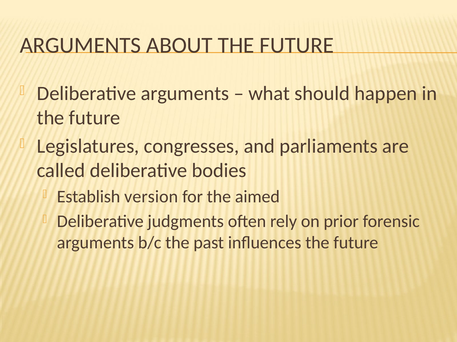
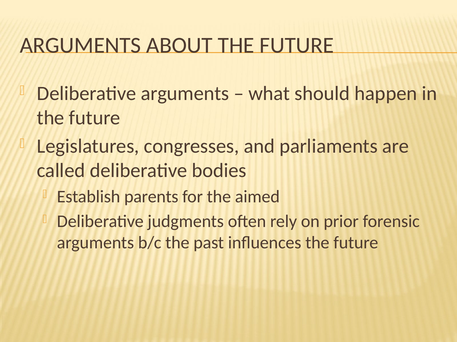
version: version -> parents (151, 197)
